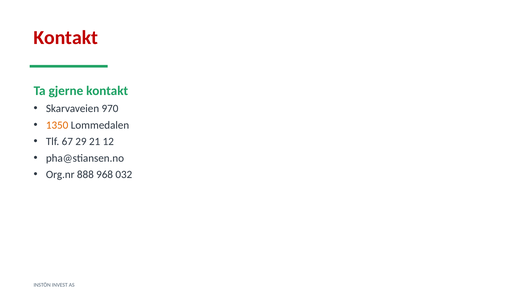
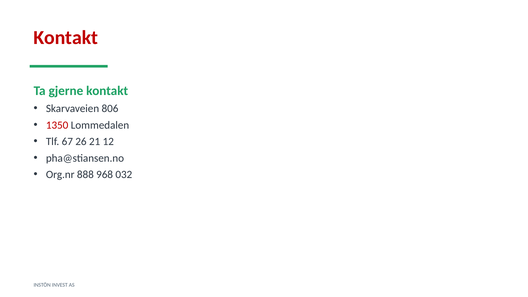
970: 970 -> 806 (110, 109)
1350 colour: orange -> red (57, 125)
29: 29 -> 26 (81, 142)
